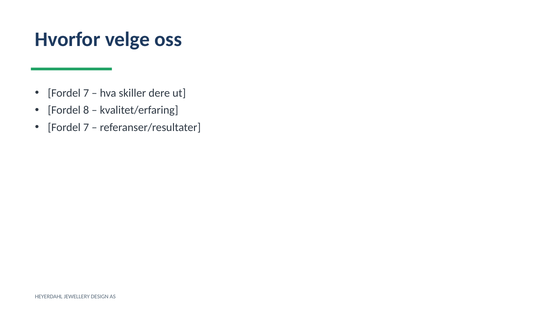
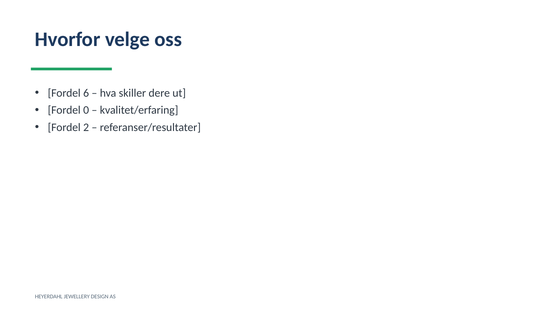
7: 7 -> 6 (86, 93)
8: 8 -> 0 (86, 110)
7: 7 -> 2 (86, 127)
